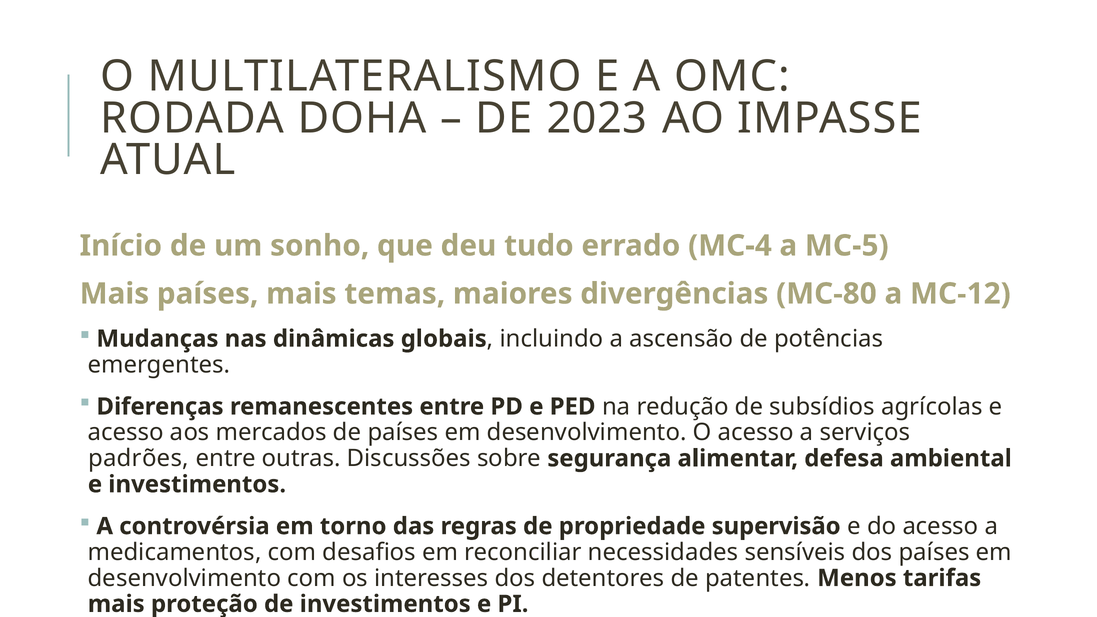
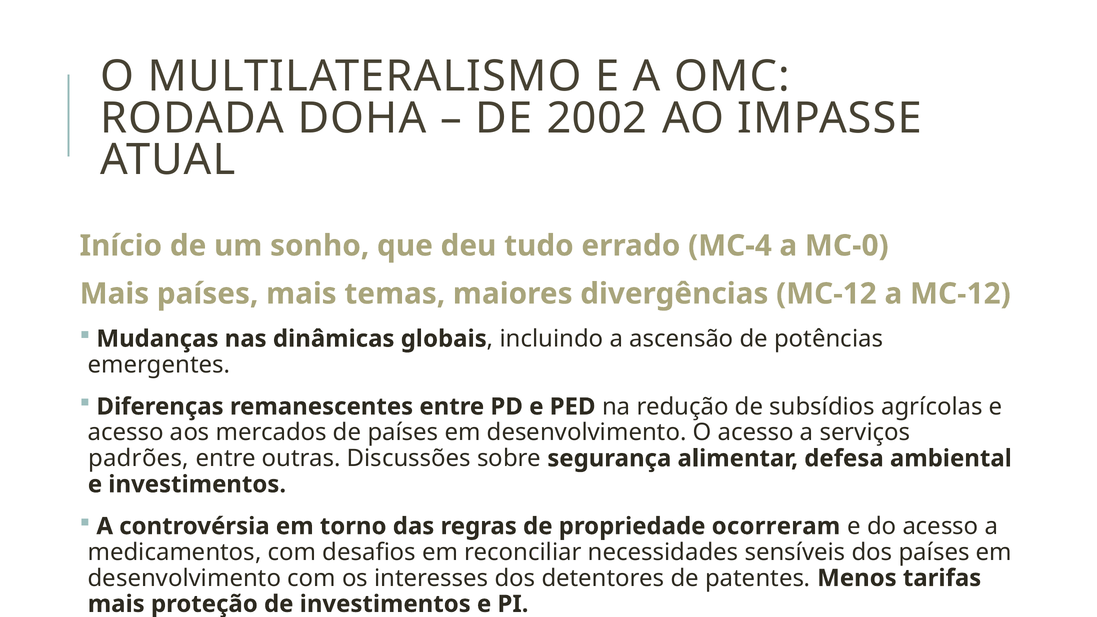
2023: 2023 -> 2002 (597, 118)
MC-5: MC-5 -> MC-0 (847, 246)
divergências MC-80: MC-80 -> MC-12 (826, 294)
supervisão: supervisão -> ocorreram (776, 526)
